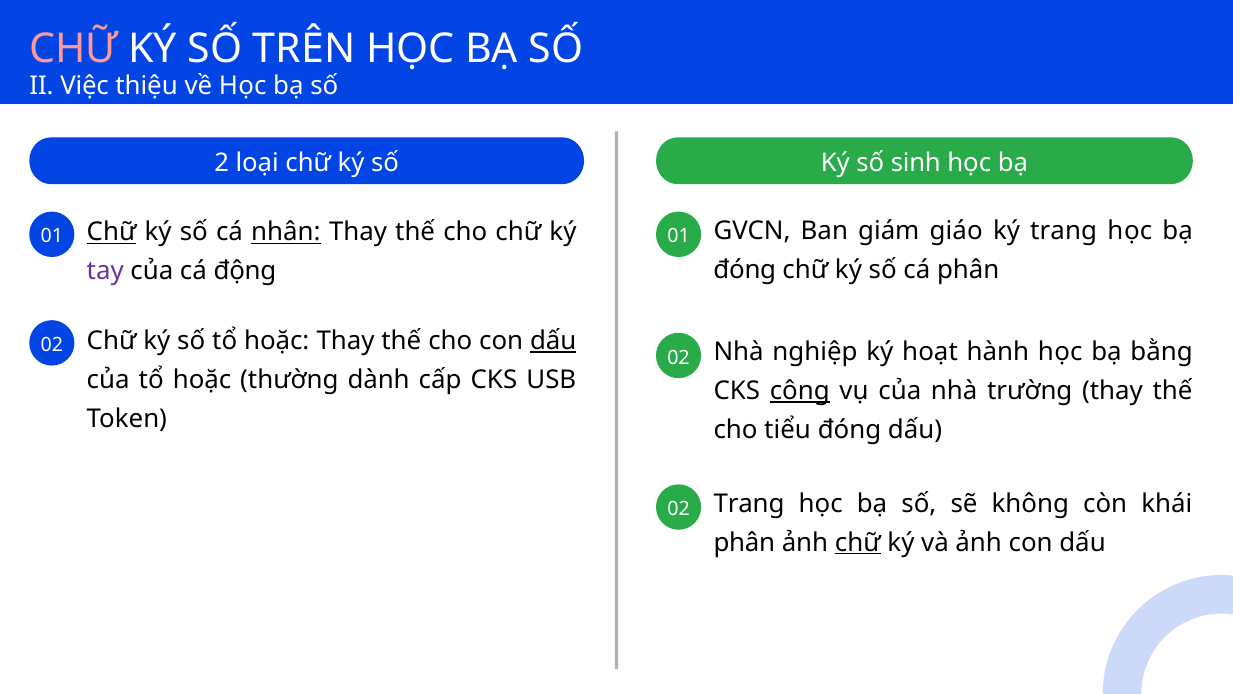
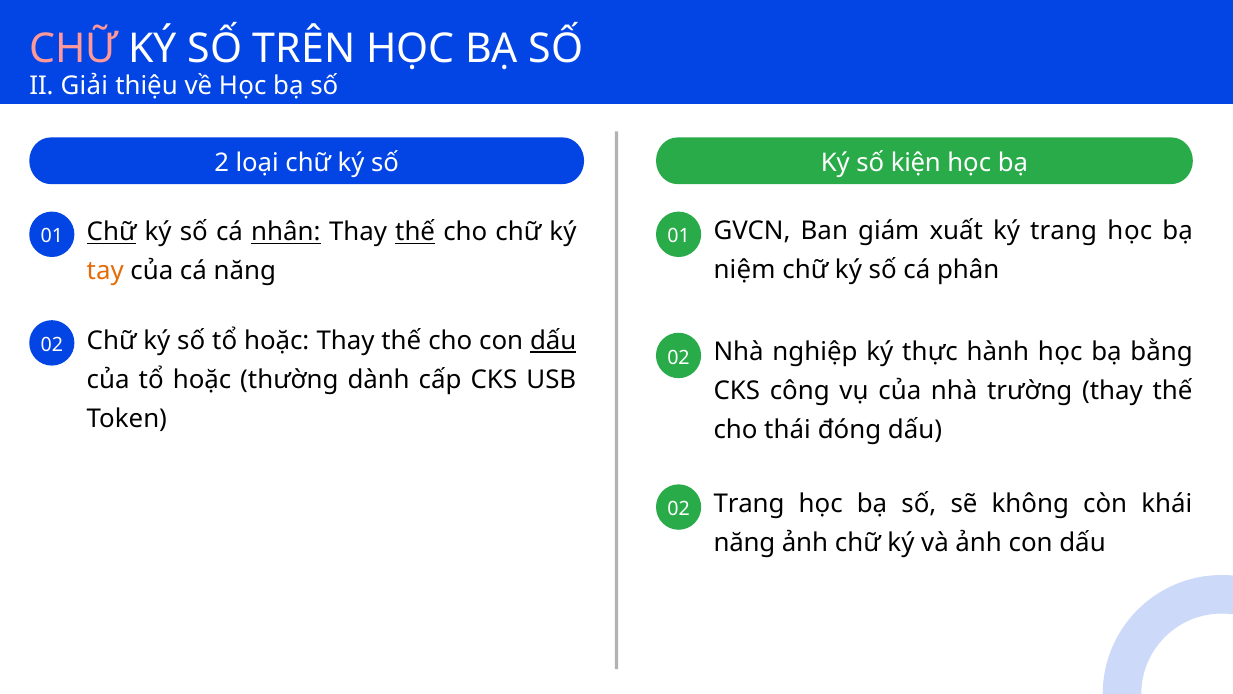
Việc: Việc -> Giải (84, 85)
sinh: sinh -> kiện (916, 162)
thế underline: none -> present (415, 232)
giáo: giáo -> xuất (956, 231)
đóng: đóng -> niệm (745, 270)
tay colour: purple -> orange (105, 271)
cá động: động -> năng (245, 271)
hoạt: hoạt -> thực (930, 352)
công underline: present -> none (800, 391)
tiểu: tiểu -> thái (788, 430)
phân: phân -> năng (744, 542)
chữ underline: present -> none (858, 542)
